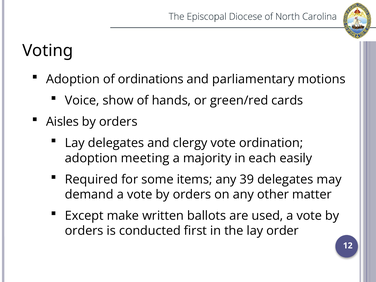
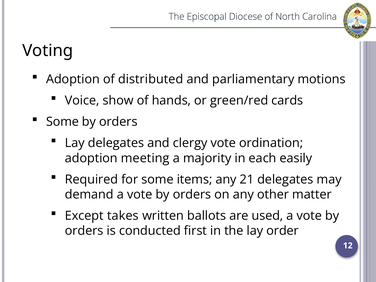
ordinations: ordinations -> distributed (151, 79)
Aisles: Aisles -> Some (62, 122)
39: 39 -> 21 (247, 179)
make: make -> takes (123, 216)
